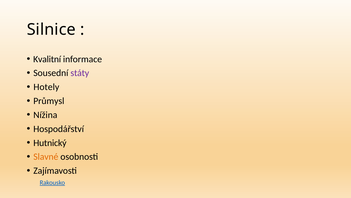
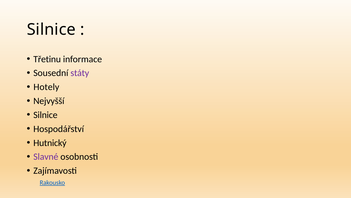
Kvalitní: Kvalitní -> Třetinu (47, 59)
Průmysl: Průmysl -> Nejvyšší (49, 101)
Nížina: Nížina -> Silnice (45, 115)
Slavné colour: orange -> purple (46, 156)
